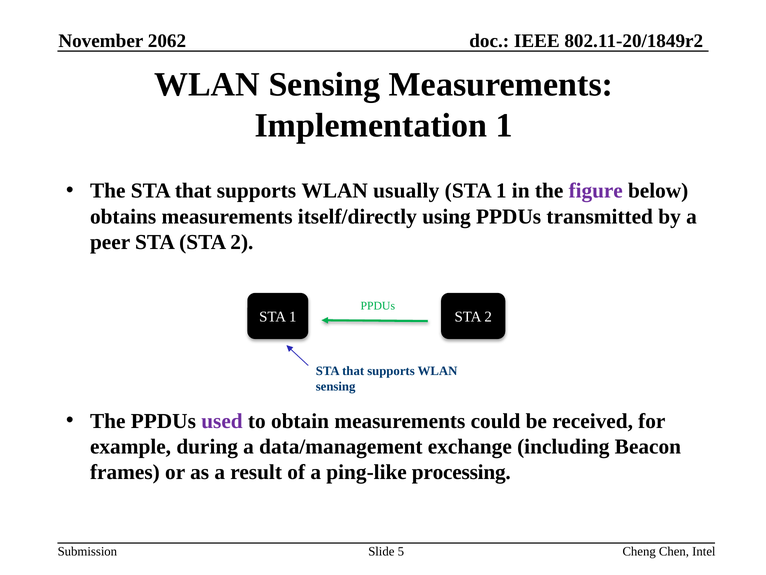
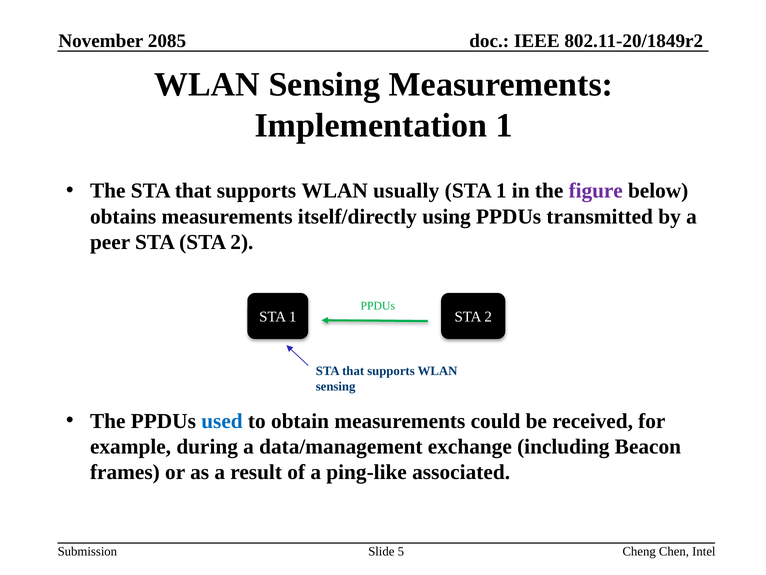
2062: 2062 -> 2085 (167, 41)
used colour: purple -> blue (222, 421)
processing: processing -> associated (461, 472)
